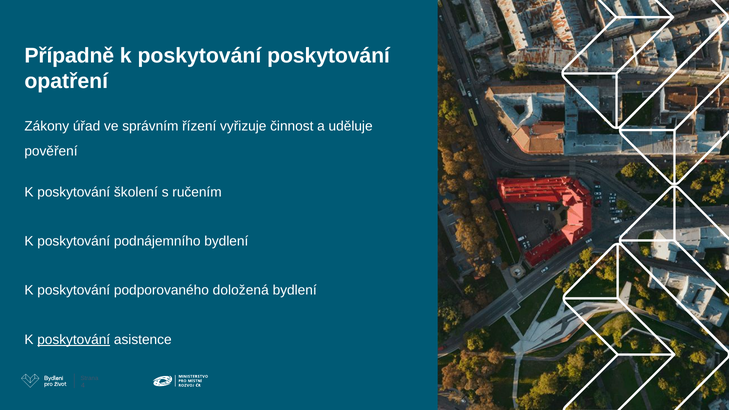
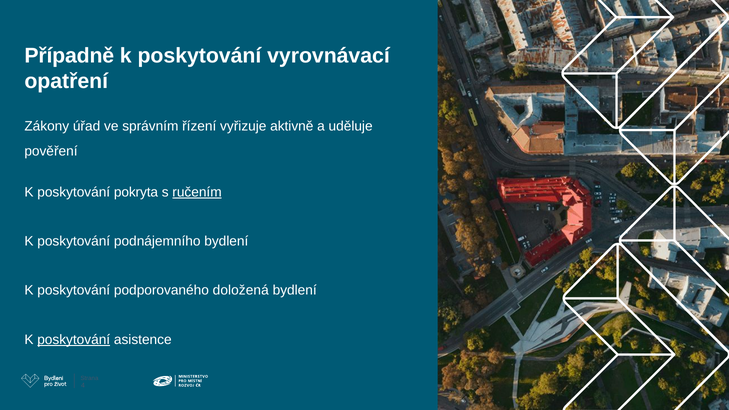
poskytování poskytování: poskytování -> vyrovnávací (328, 56)
činnost: činnost -> aktivně (292, 126)
školení: školení -> pokryta (136, 192)
ručením underline: none -> present (197, 192)
